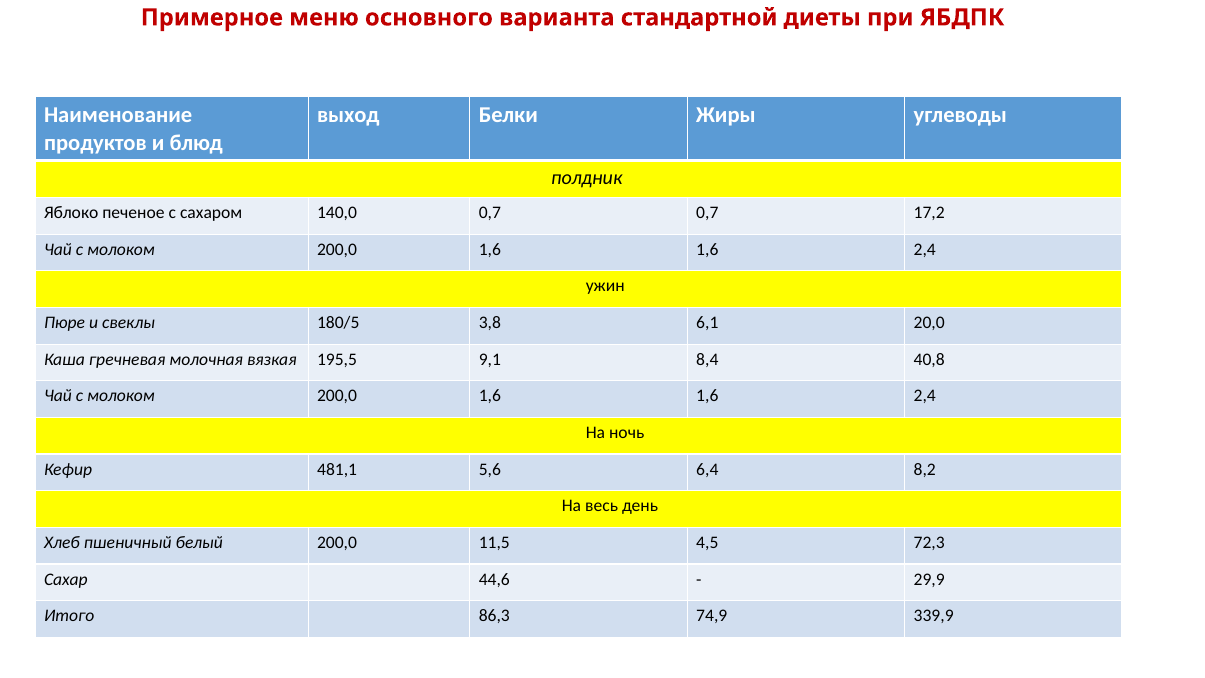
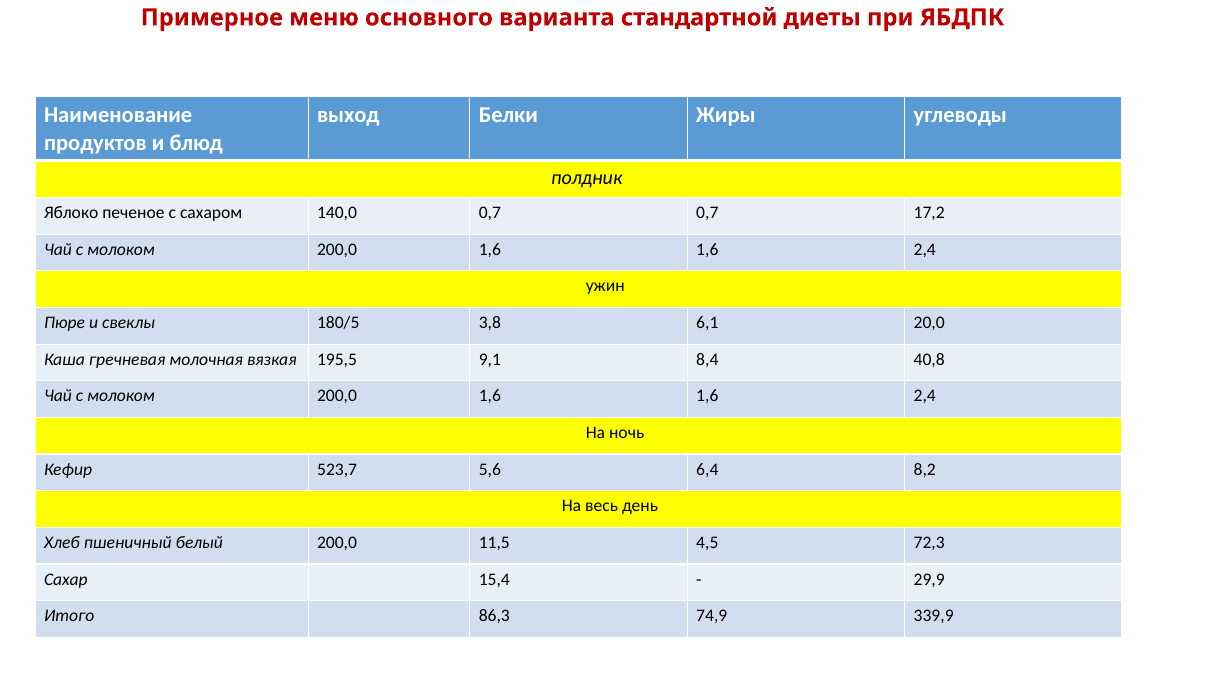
481,1: 481,1 -> 523,7 (337, 469)
44,6: 44,6 -> 15,4 (494, 579)
